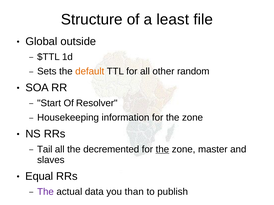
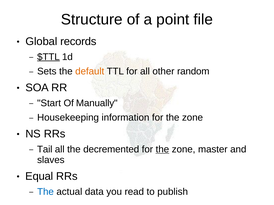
least: least -> point (173, 20)
outside: outside -> records (78, 42)
$TTL underline: none -> present (48, 57)
Resolver: Resolver -> Manually (97, 103)
The colour: purple -> blue (46, 192)
than: than -> read (134, 192)
